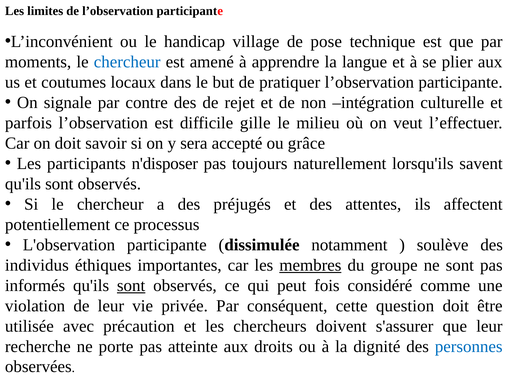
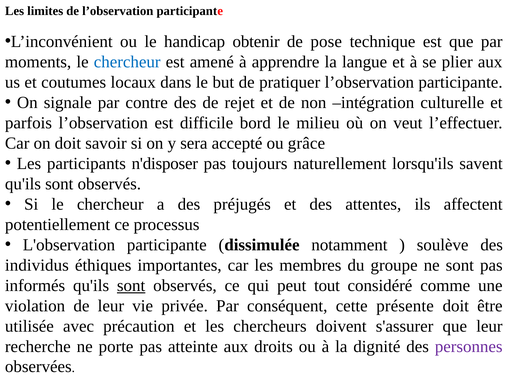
village: village -> obtenir (256, 42)
gille: gille -> bord (255, 123)
membres underline: present -> none (310, 265)
fois: fois -> tout (327, 285)
question: question -> présente (405, 306)
personnes colour: blue -> purple (469, 346)
